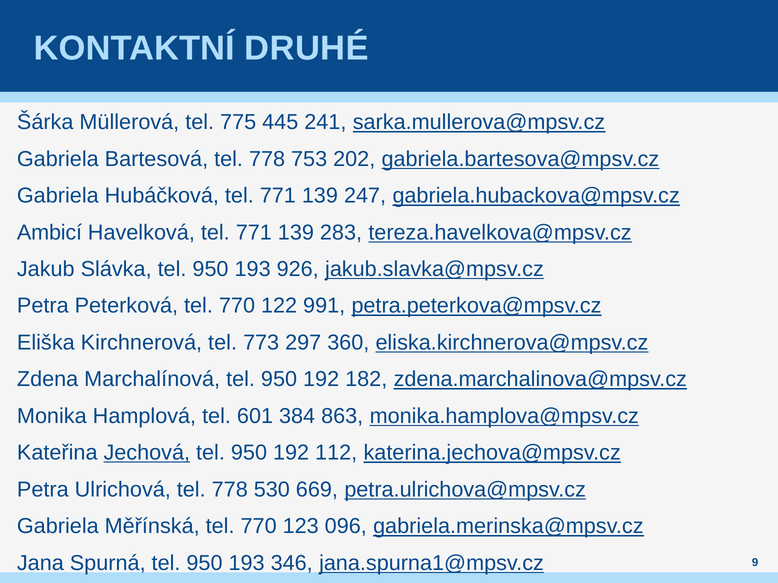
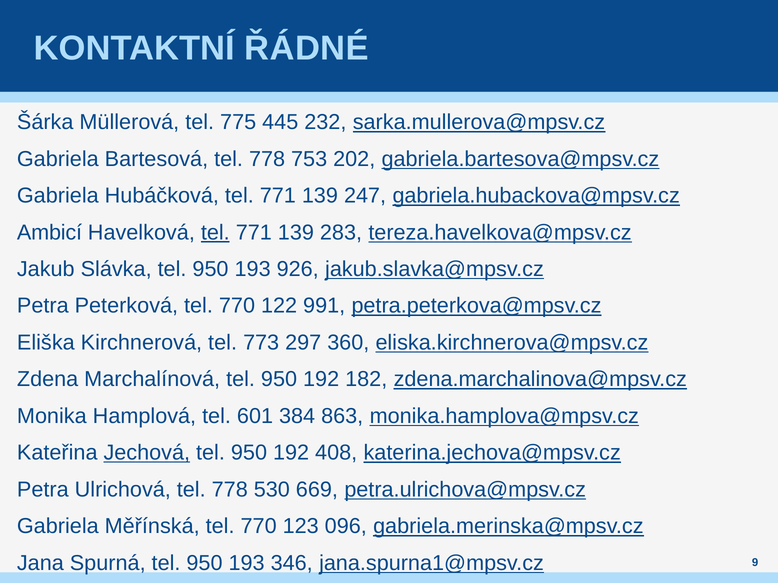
DRUHÉ: DRUHÉ -> ŘÁDNÉ (307, 48)
241: 241 -> 232 (325, 122)
tel underline: none -> present (215, 233)
112: 112 -> 408 (336, 453)
